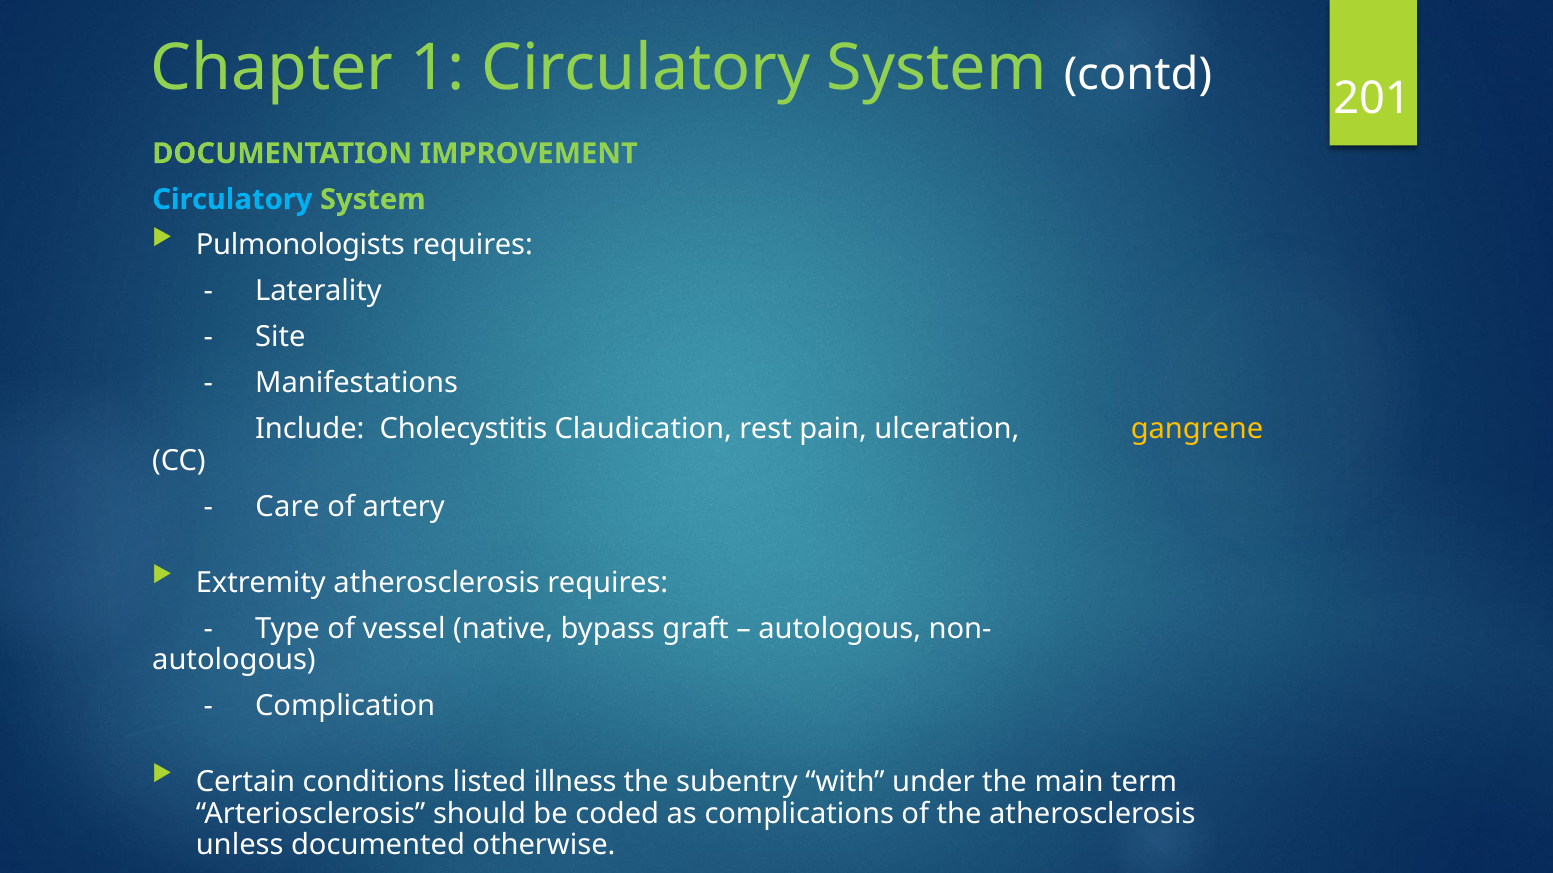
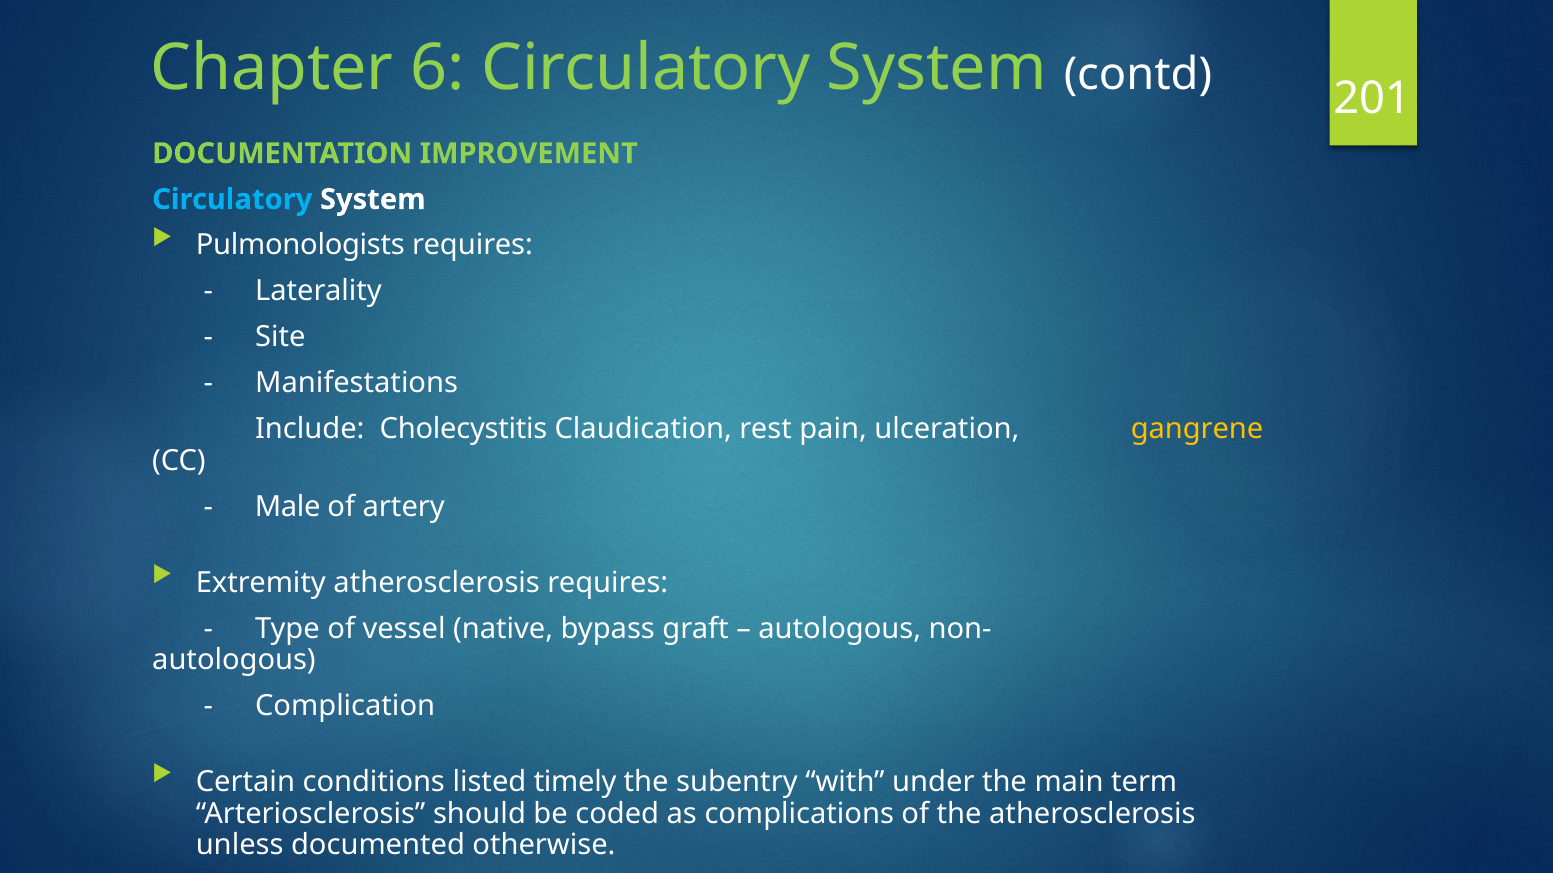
1: 1 -> 6 (437, 68)
System colour: light green -> white (373, 200)
Care: Care -> Male (288, 507)
illness: illness -> timely (575, 782)
